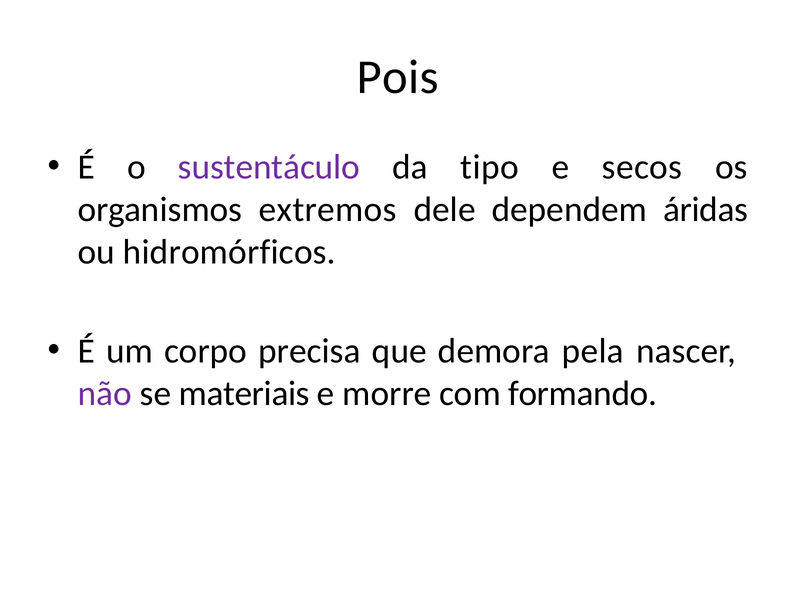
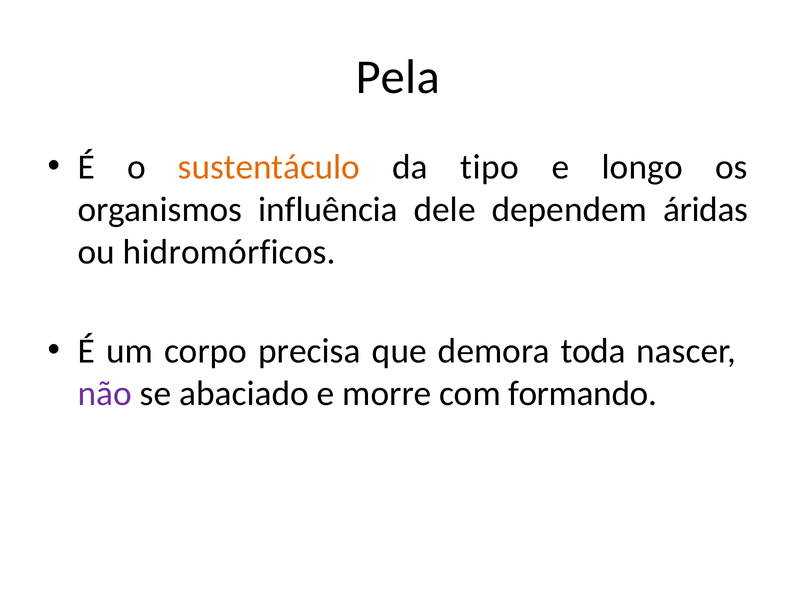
Pois: Pois -> Pela (398, 77)
sustentáculo colour: purple -> orange (269, 167)
secos: secos -> longo (642, 167)
extremos: extremos -> influência (328, 209)
pela: pela -> toda (593, 351)
materiais: materiais -> abaciado (244, 393)
